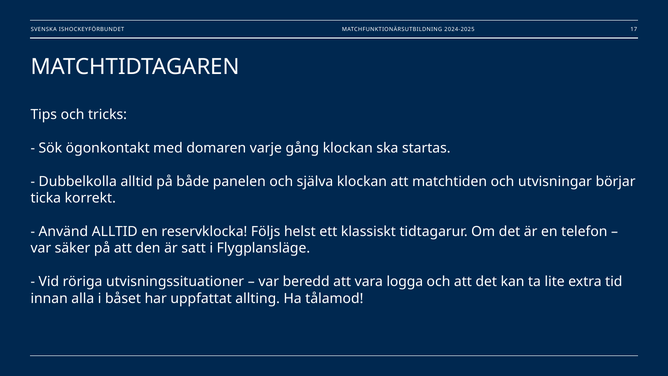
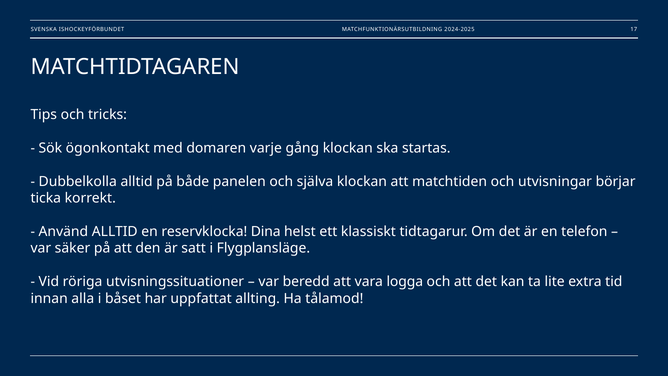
Följs: Följs -> Dina (266, 231)
